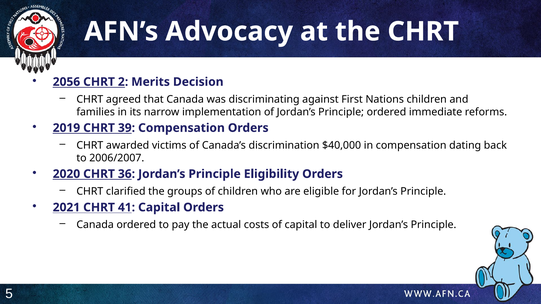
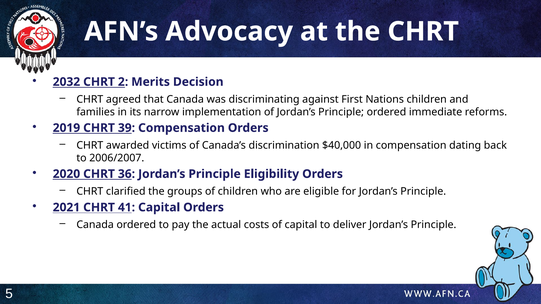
2056: 2056 -> 2032 (66, 82)
